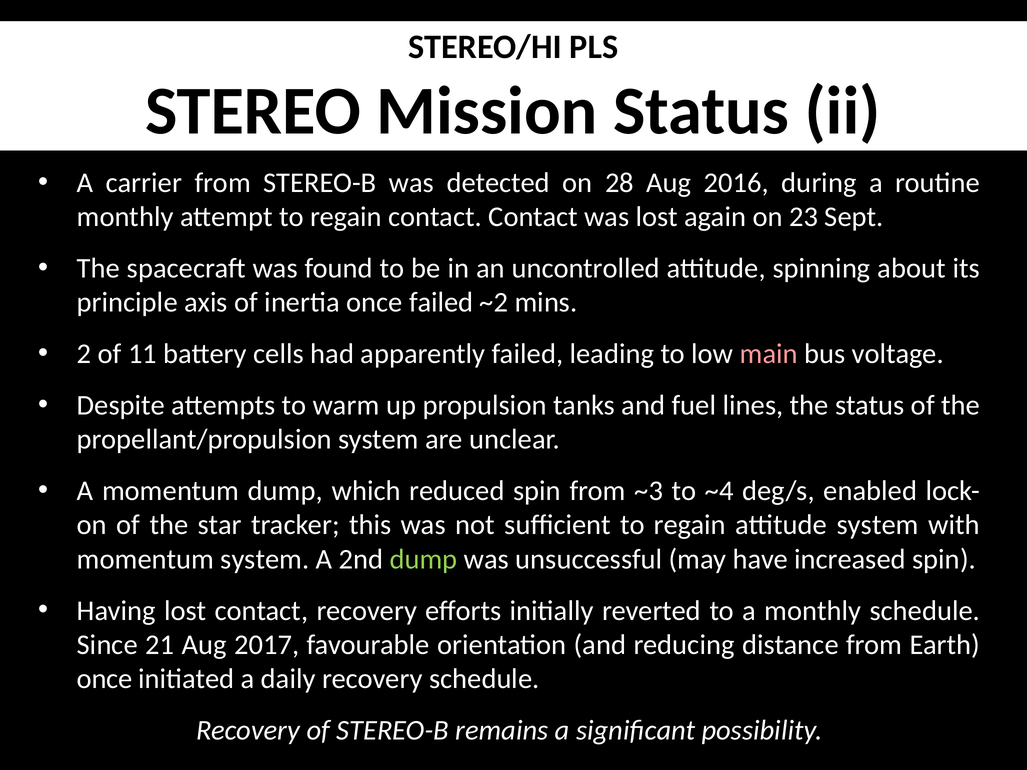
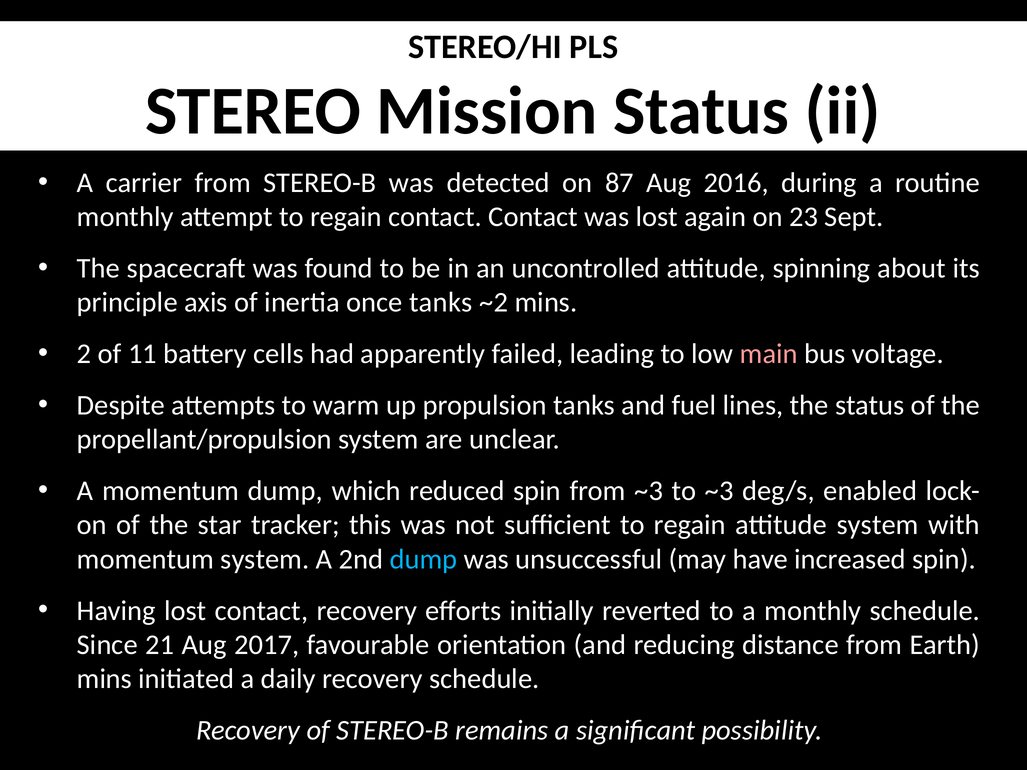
28: 28 -> 87 (619, 183)
once failed: failed -> tanks (441, 303)
to ~4: ~4 -> ~3 (719, 491)
dump colour: light green -> light blue (424, 559)
once: once -> mins (104, 679)
